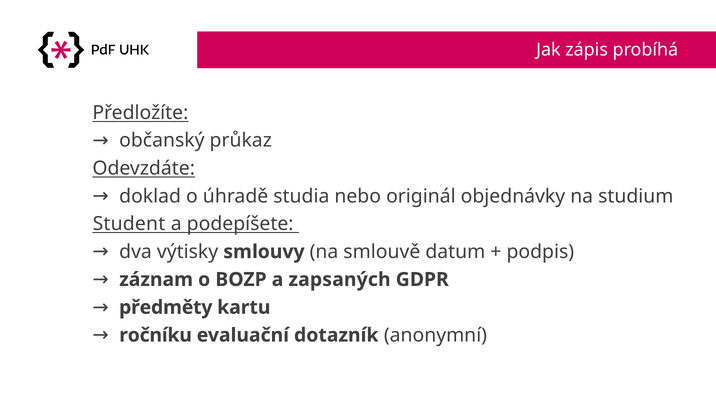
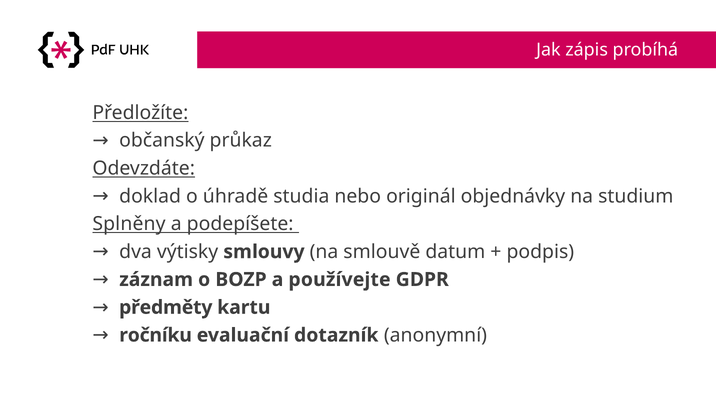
Student: Student -> Splněny (129, 224)
zapsaných: zapsaných -> používejte (340, 279)
